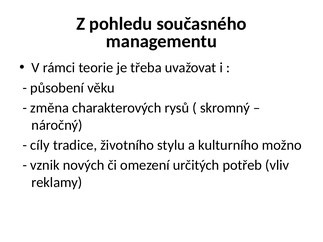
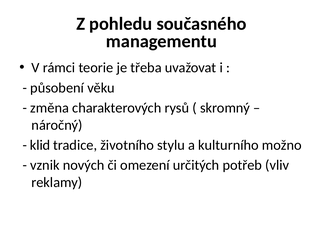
cíly: cíly -> klid (40, 145)
